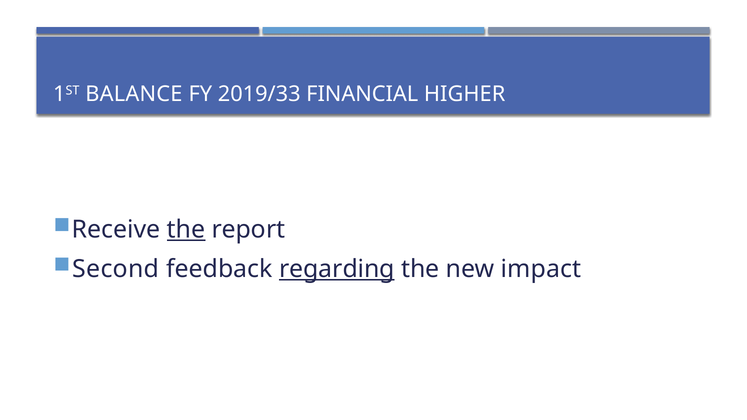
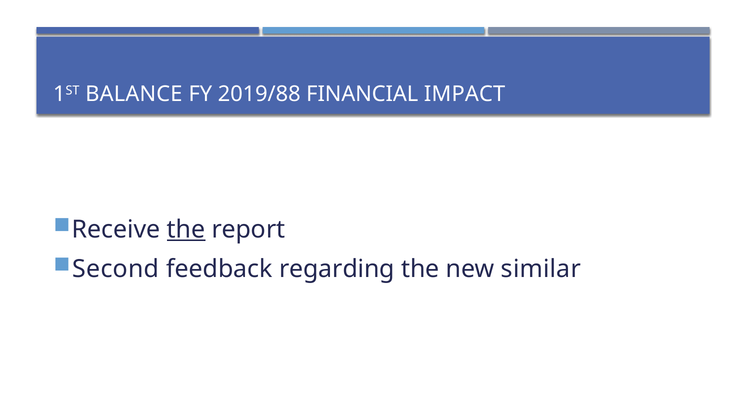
2019/33: 2019/33 -> 2019/88 (259, 94)
HIGHER: HIGHER -> IMPACT (465, 94)
regarding underline: present -> none (337, 269)
impact: impact -> similar (541, 269)
